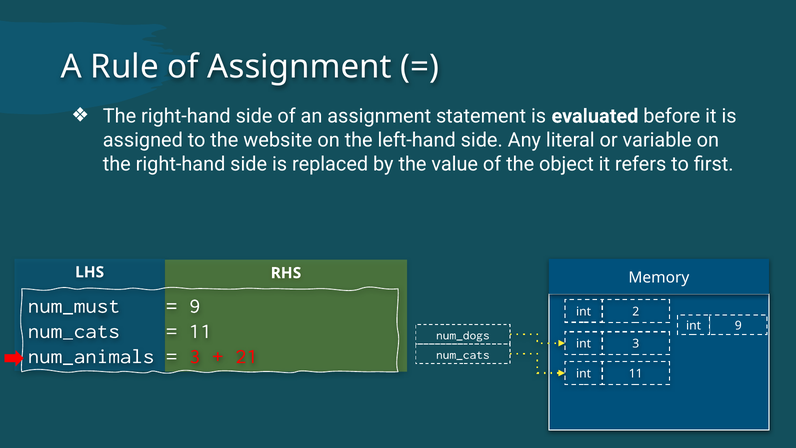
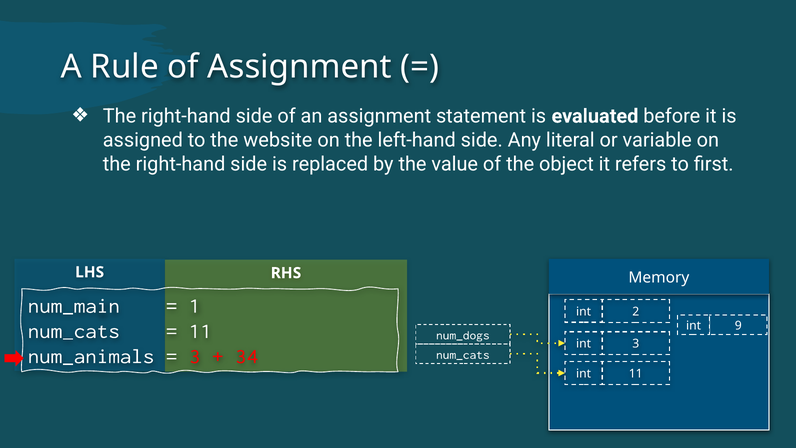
num_must: num_must -> num_main (74, 306)
9: 9 -> 1 (195, 306)
21: 21 -> 34 (247, 356)
